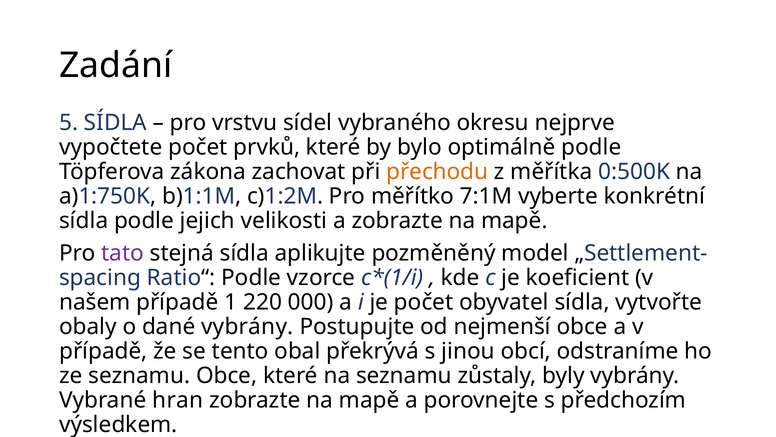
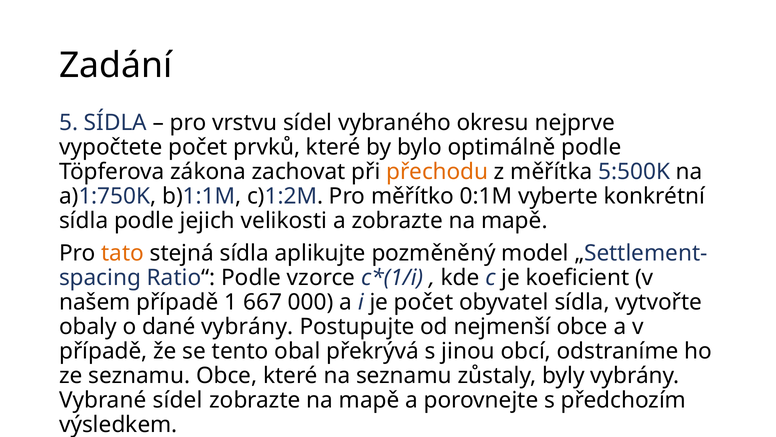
0:500K: 0:500K -> 5:500K (634, 172)
7:1M: 7:1M -> 0:1M (486, 196)
tato colour: purple -> orange (123, 253)
220: 220 -> 667 (263, 302)
Vybrané hran: hran -> sídel (178, 400)
